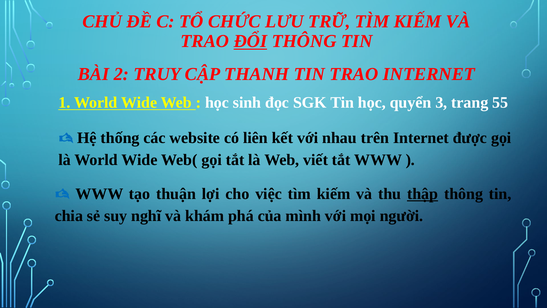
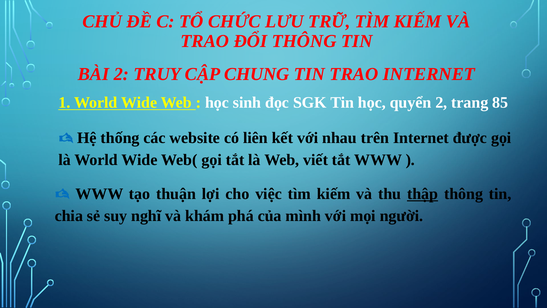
ĐỔI underline: present -> none (250, 41)
THANH: THANH -> CHUNG (257, 74)
quyển 3: 3 -> 2 (441, 102)
55: 55 -> 85 (500, 102)
